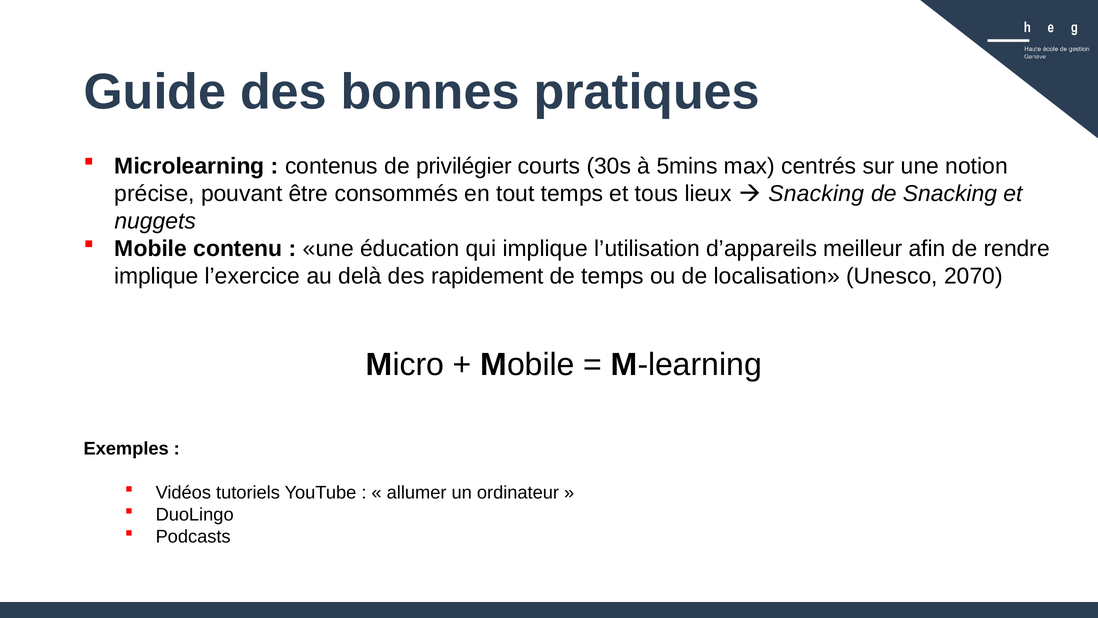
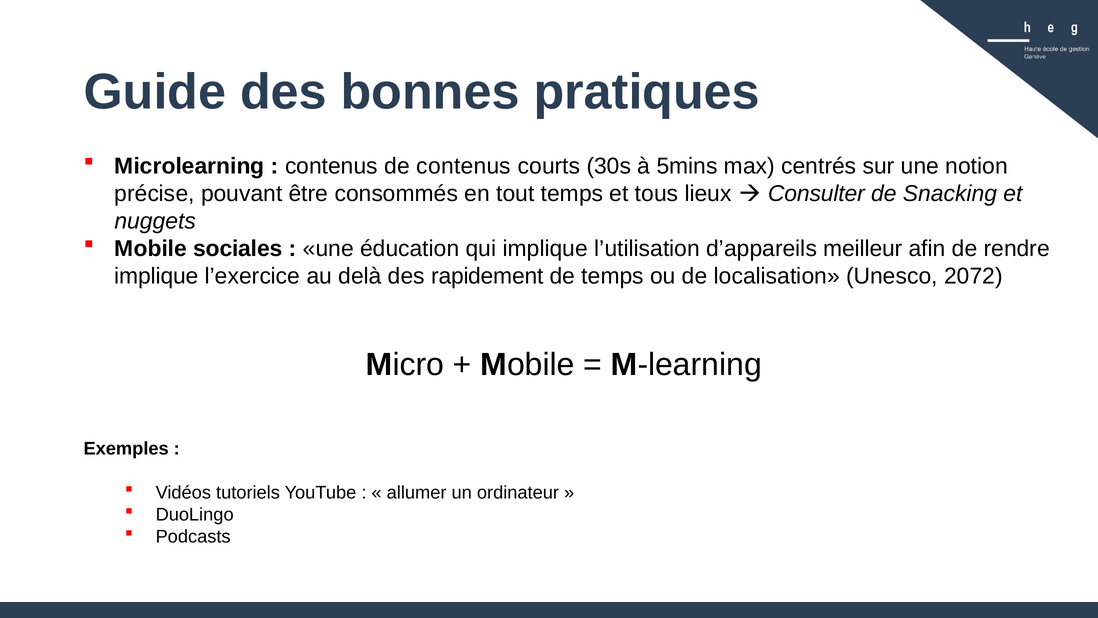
de privilégier: privilégier -> contenus (464, 166)
Snacking: Snacking -> Consulter (816, 193)
contenu: contenu -> sociales (238, 248)
2070: 2070 -> 2072 (973, 276)
